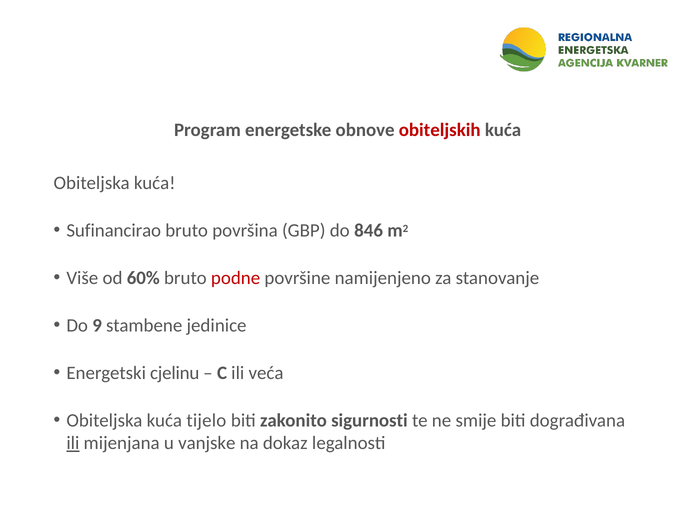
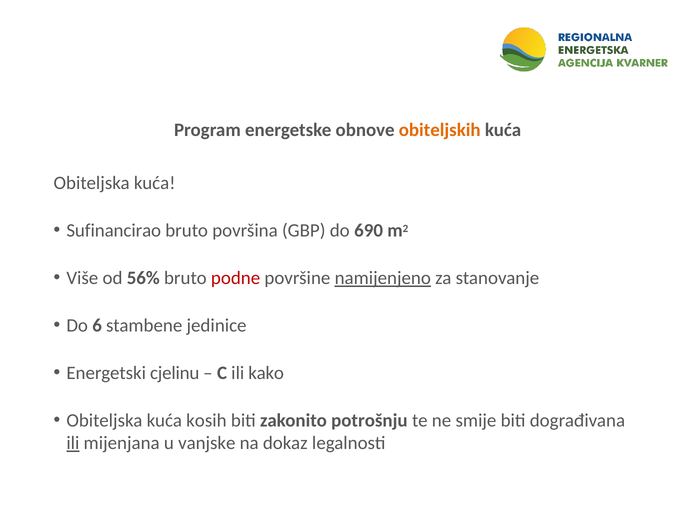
obiteljskih colour: red -> orange (440, 130)
846: 846 -> 690 (369, 231)
60%: 60% -> 56% (143, 278)
namijenjeno underline: none -> present (383, 278)
9: 9 -> 6 (97, 325)
veća: veća -> kako (266, 373)
tijelo: tijelo -> kosih (206, 420)
sigurnosti: sigurnosti -> potrošnju (369, 420)
